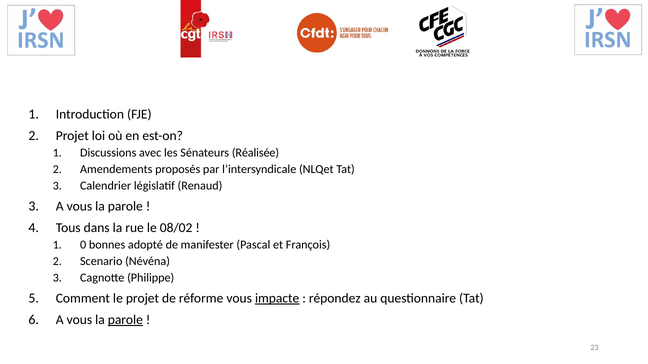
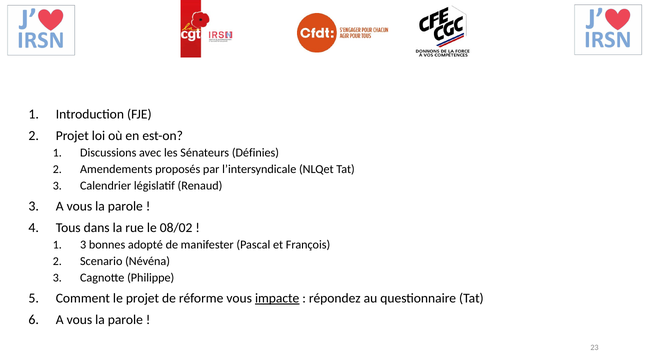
Réalisée: Réalisée -> Définies (255, 153)
0: 0 -> 3 (83, 245)
parole underline: present -> none (125, 320)
